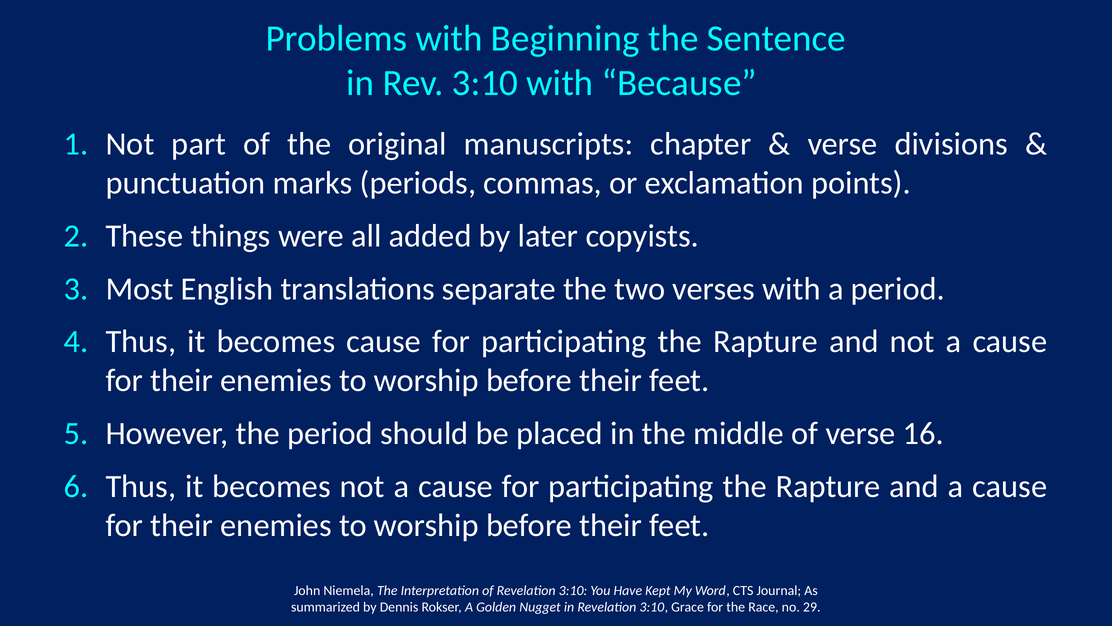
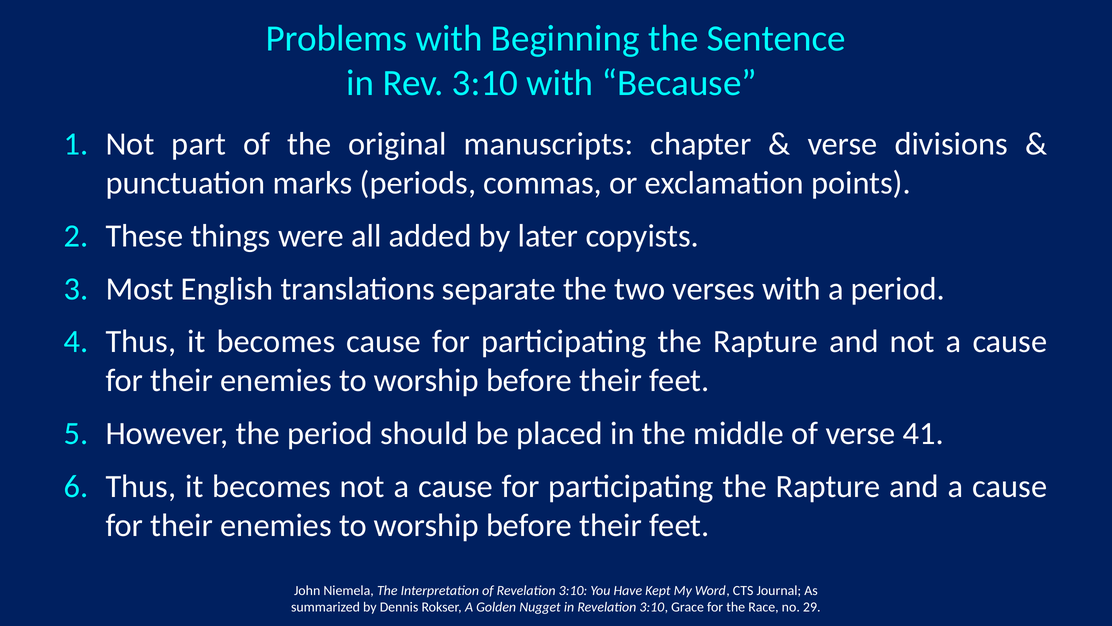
16: 16 -> 41 (923, 433)
